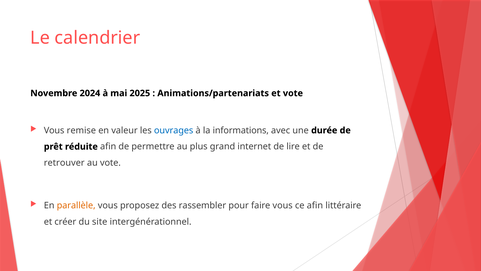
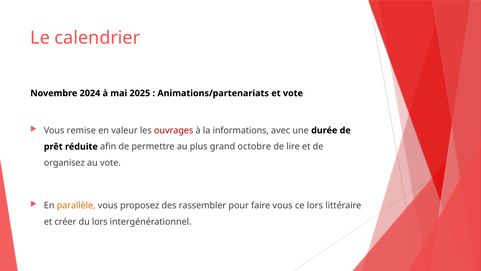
ouvrages colour: blue -> red (174, 130)
internet: internet -> octobre (254, 146)
retrouver: retrouver -> organisez (64, 163)
ce afin: afin -> lors (315, 205)
du site: site -> lors (100, 221)
